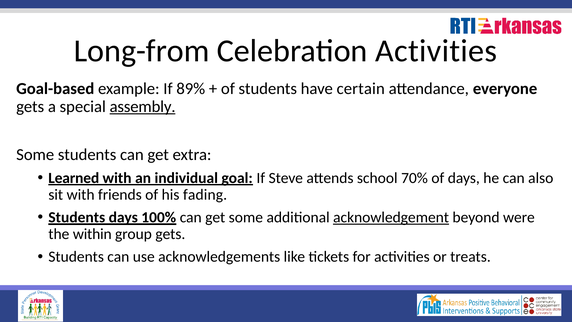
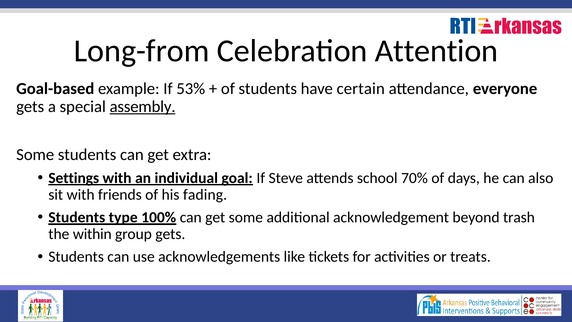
Celebration Activities: Activities -> Attention (436, 51)
89%: 89% -> 53% (191, 89)
Learned: Learned -> Settings (74, 178)
Students days: days -> type (123, 217)
acknowledgement underline: present -> none (391, 217)
were: were -> trash (519, 217)
